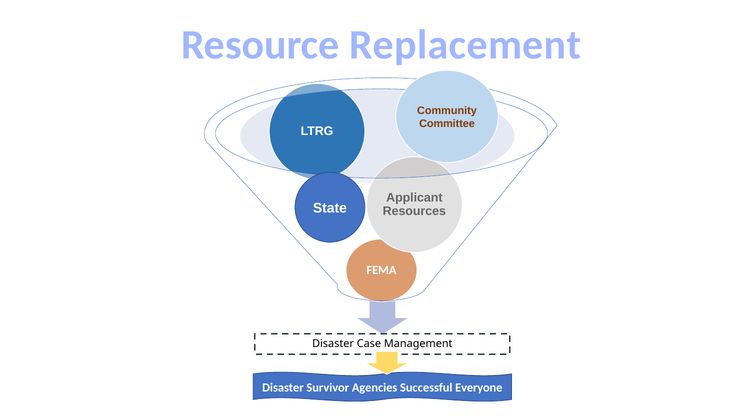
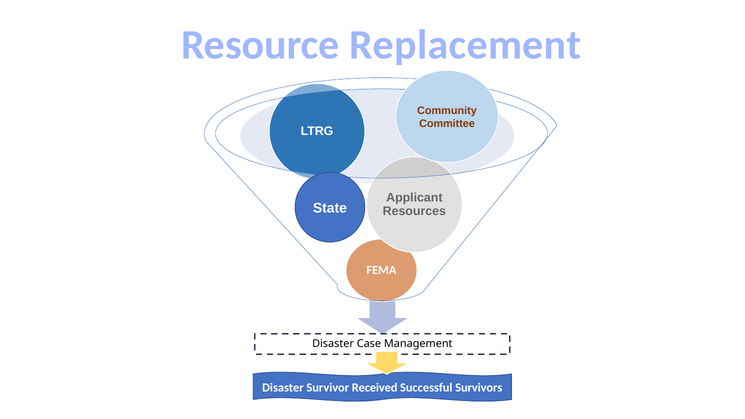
Agencies: Agencies -> Received (375, 388)
Everyone: Everyone -> Survivors (479, 388)
